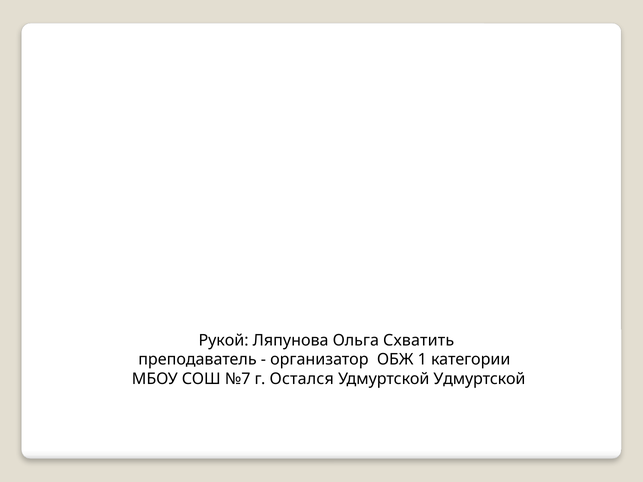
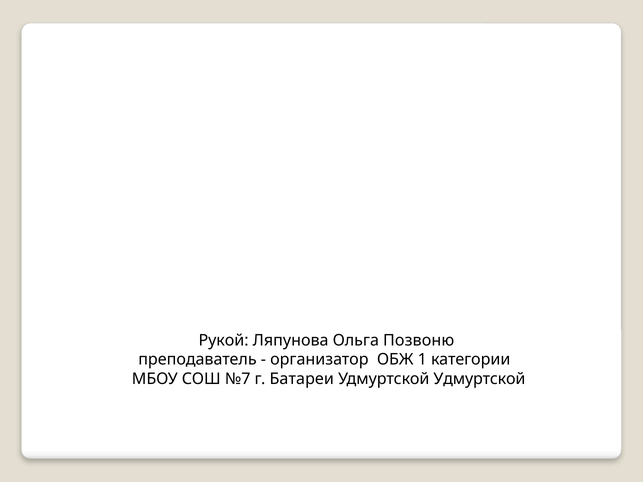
Схватить: Схватить -> Позвоню (419, 340)
Остался: Остался -> Батареи (302, 379)
